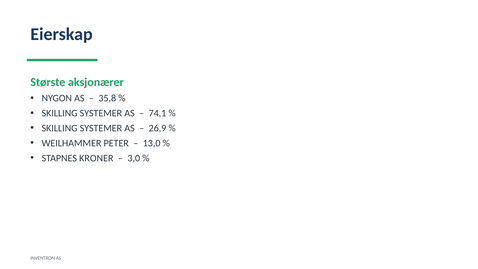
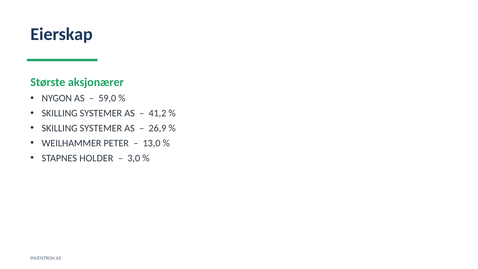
35,8: 35,8 -> 59,0 (107, 98)
74,1: 74,1 -> 41,2 (157, 113)
KRONER: KRONER -> HOLDER (96, 158)
